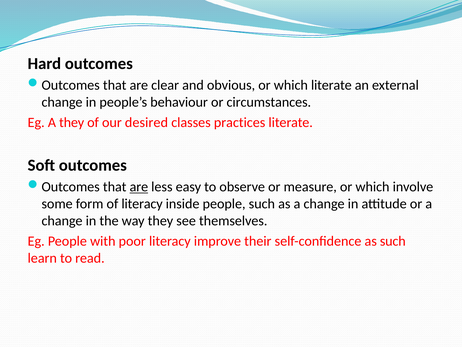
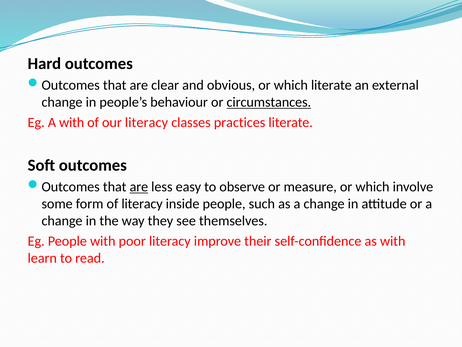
circumstances underline: none -> present (269, 102)
A they: they -> with (72, 122)
our desired: desired -> literacy (146, 122)
as such: such -> with (393, 241)
